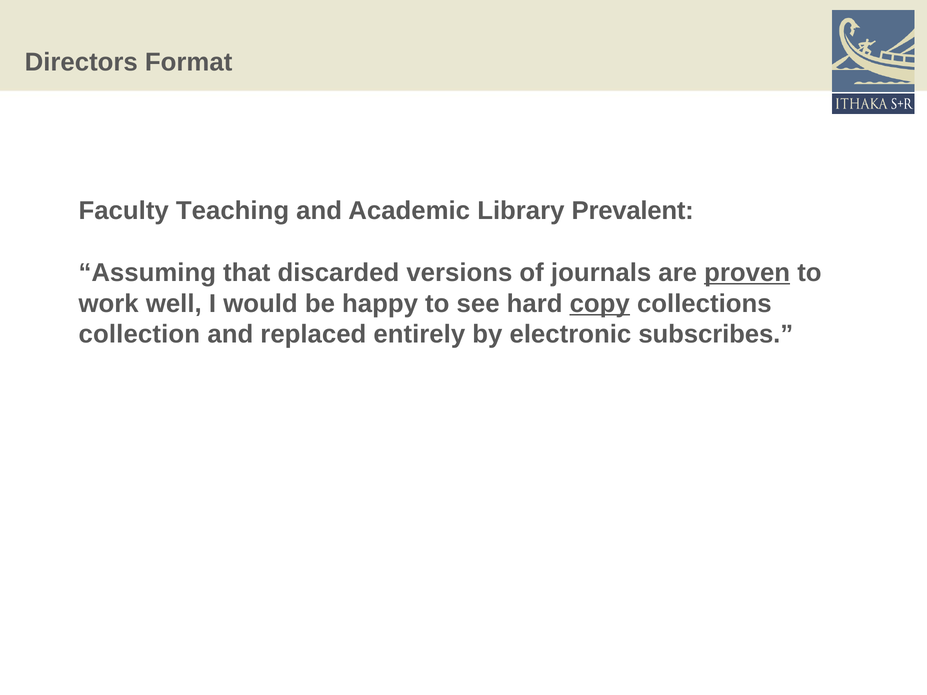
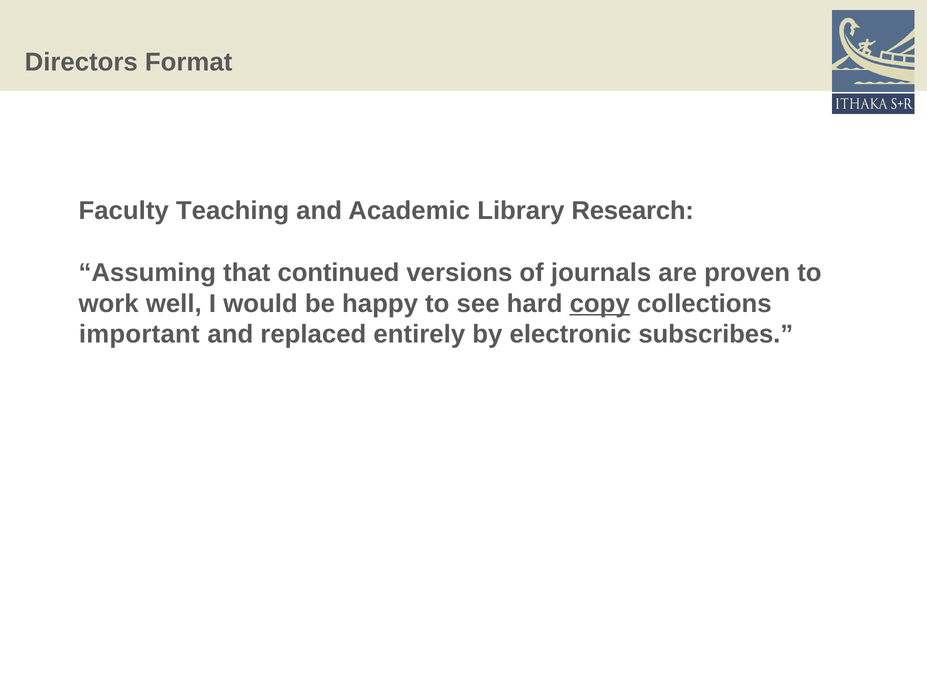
Prevalent: Prevalent -> Research (633, 211)
discarded: discarded -> continued (338, 273)
proven underline: present -> none (747, 273)
collection: collection -> important (139, 335)
